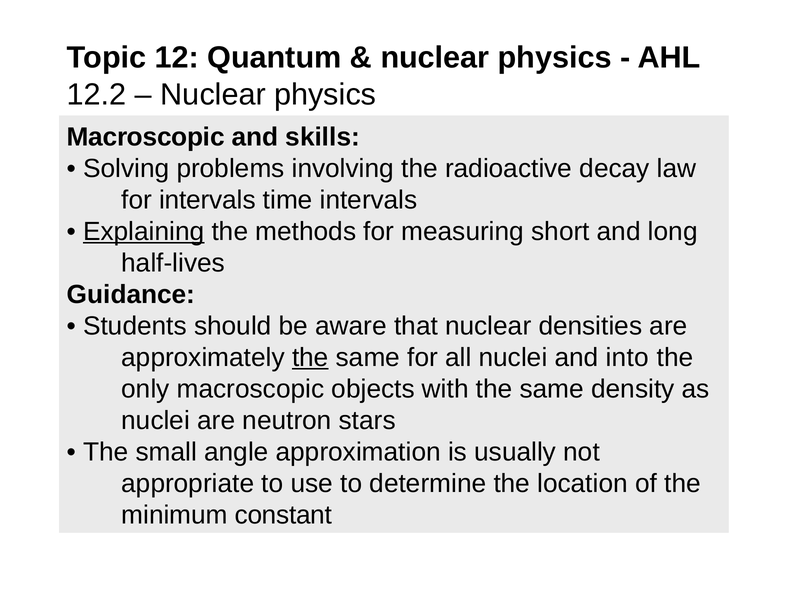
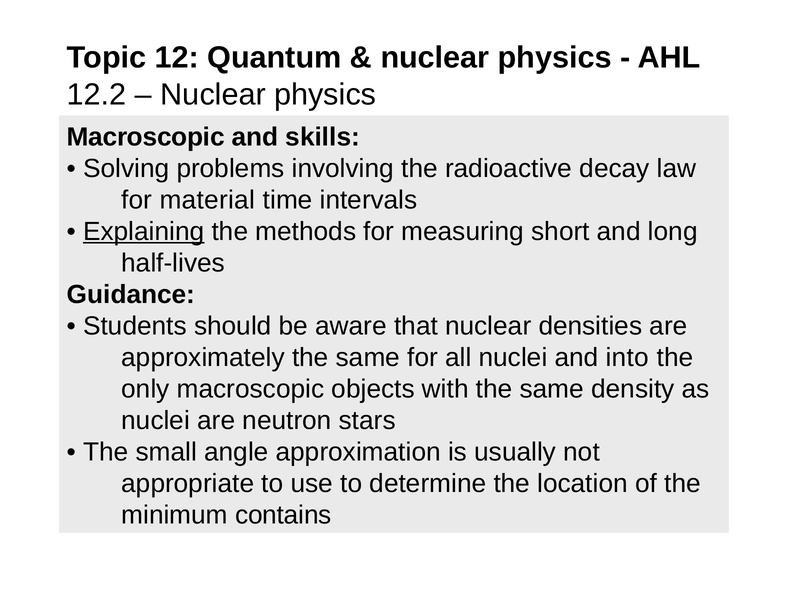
for intervals: intervals -> material (207, 200)
the underline: present -> none (310, 358)
constant: constant -> contains (283, 515)
